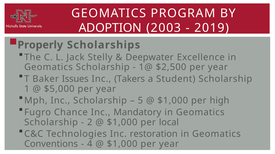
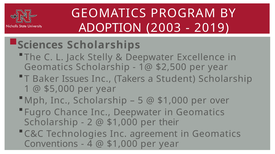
Properly: Properly -> Sciences (40, 45)
high: high -> over (220, 101)
Inc Mandatory: Mandatory -> Deepwater (137, 113)
local: local -> their (169, 123)
restoration: restoration -> agreement (154, 135)
